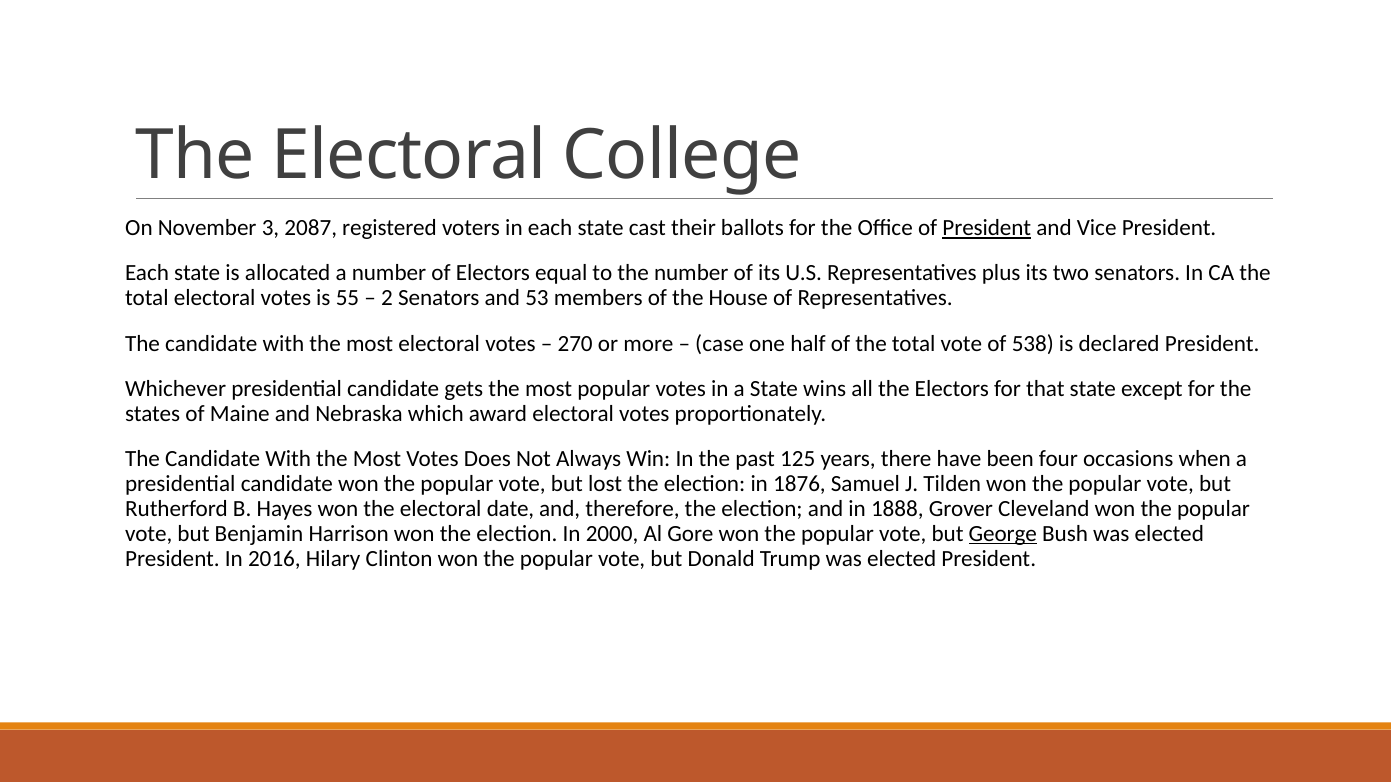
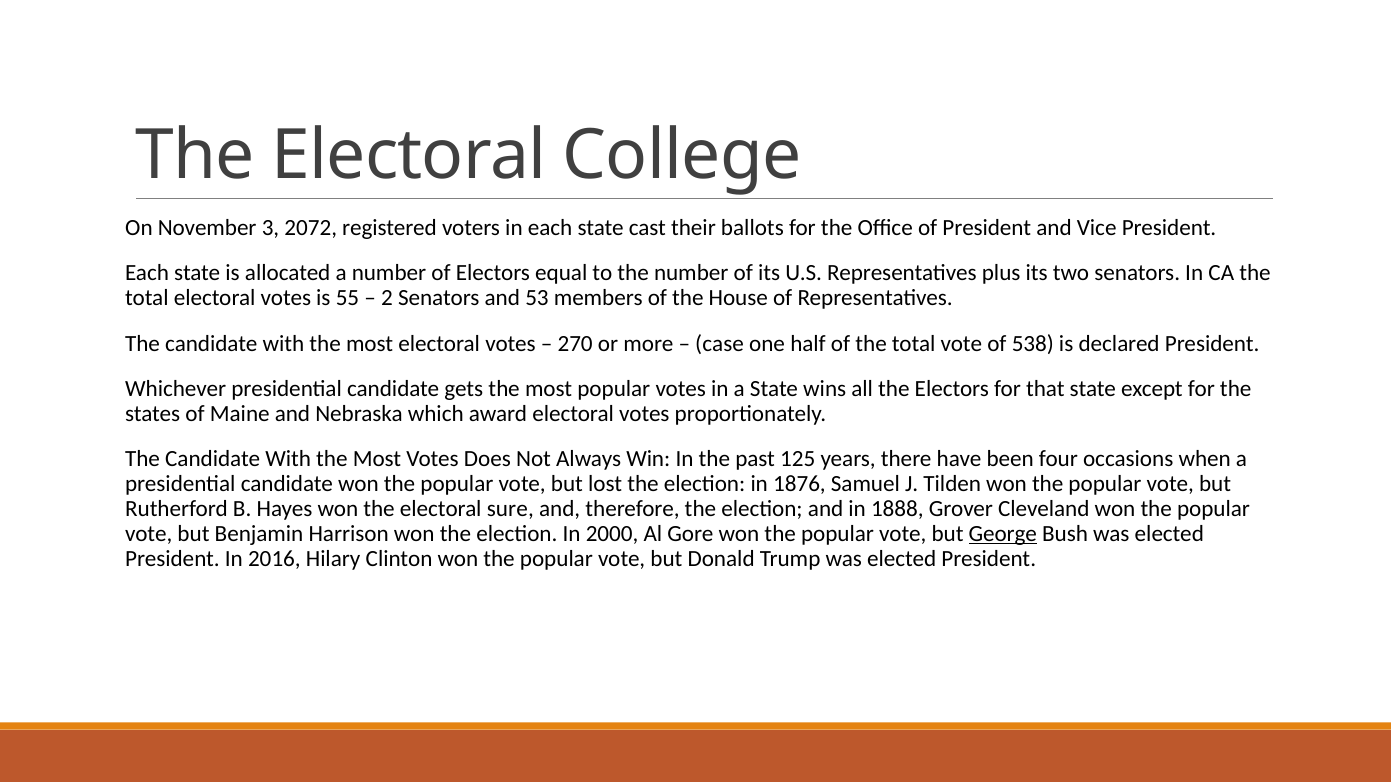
2087: 2087 -> 2072 (311, 228)
President underline: present -> none (987, 228)
date: date -> sure (510, 509)
